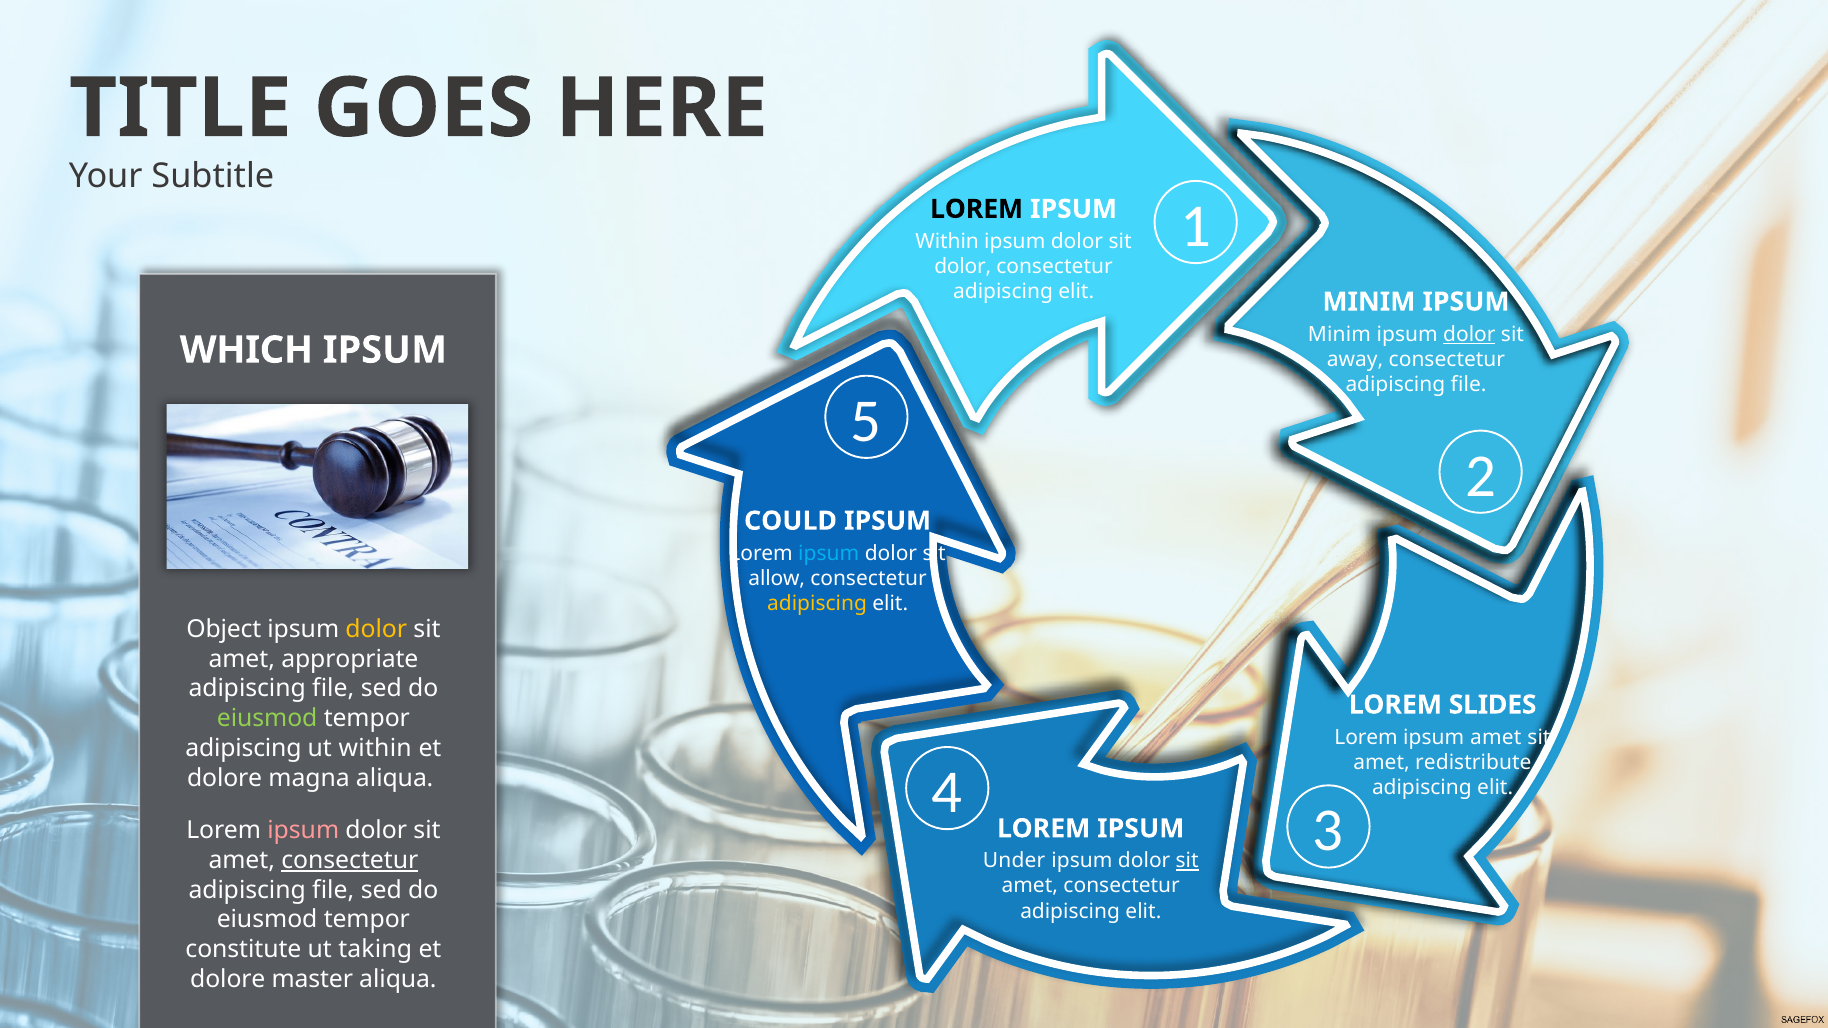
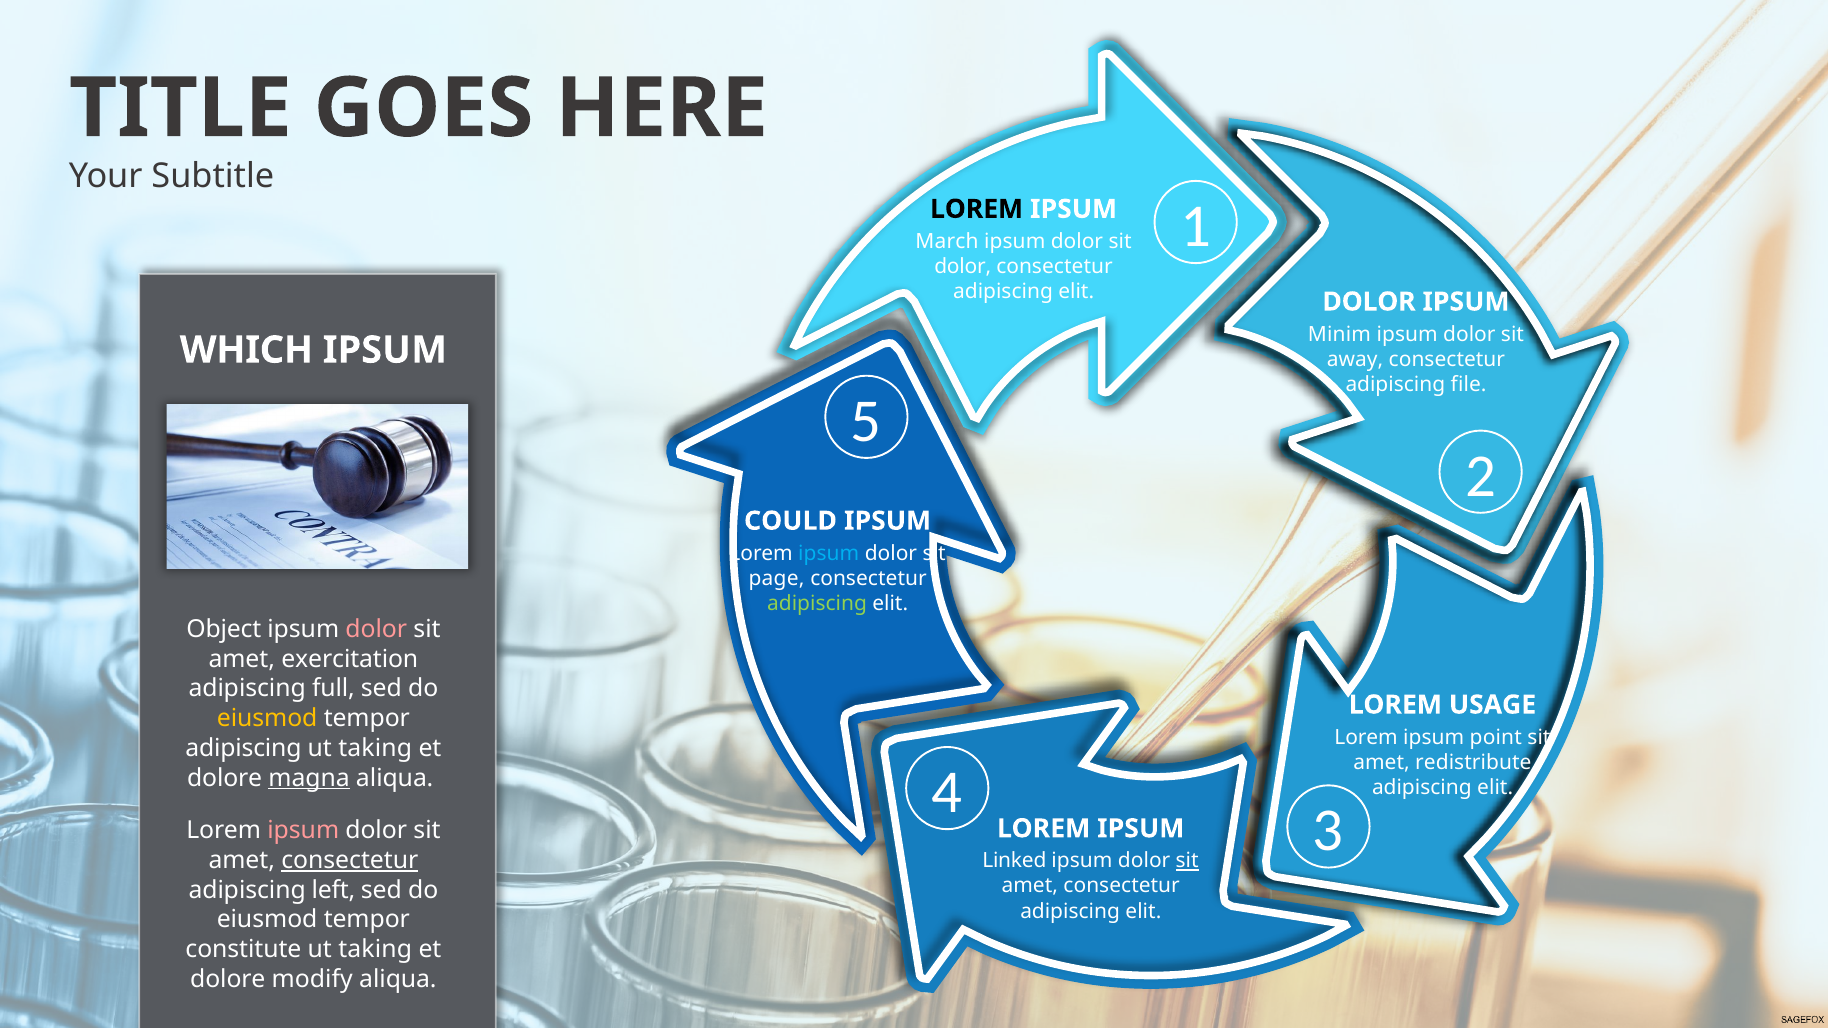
Within: Within -> March (947, 241)
MINIM: MINIM -> DOLOR (1369, 302)
dolor underline: present -> none (1469, 334)
allow: allow -> page (777, 579)
adipiscing colour: yellow -> light green (817, 604)
dolor colour: yellow -> pink (376, 629)
appropriate: appropriate -> exercitation (350, 659)
file: file -> full (333, 689)
SLIDES: SLIDES -> USAGE (1493, 705)
eiusmod colour: light green -> yellow (267, 719)
ipsum amet: amet -> point (1496, 737)
within: within -> taking (375, 748)
magna underline: none -> present (309, 778)
Under: Under -> Linked (1014, 861)
file: file -> left (333, 890)
master: master -> modify (312, 979)
